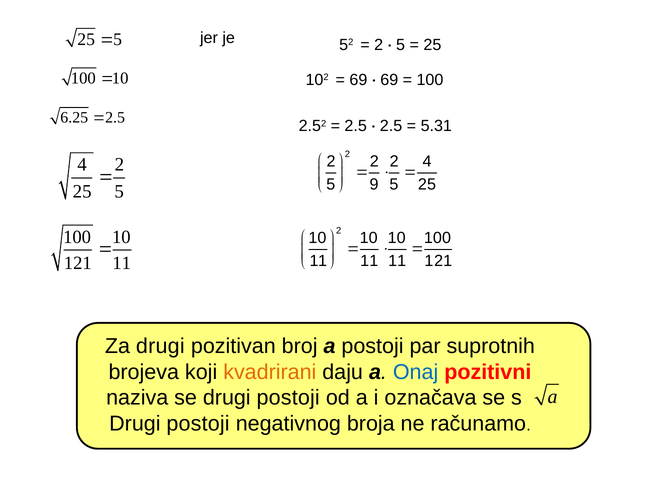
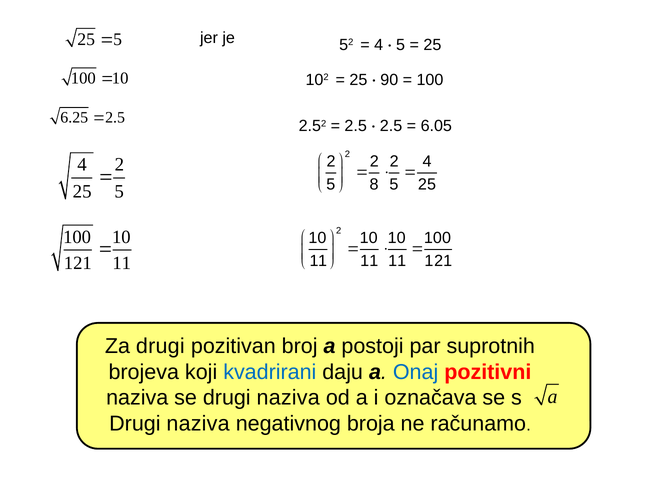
2: 2 -> 4 (379, 45)
69: 69 -> 25 (358, 80)
69: 69 -> 90 (389, 80)
5.31: 5.31 -> 6.05 (436, 126)
9: 9 -> 8 (374, 184)
kvadrirani colour: orange -> blue (270, 372)
se drugi postoji: postoji -> naziva (288, 398)
postoji: postoji -> naziva (198, 423)
